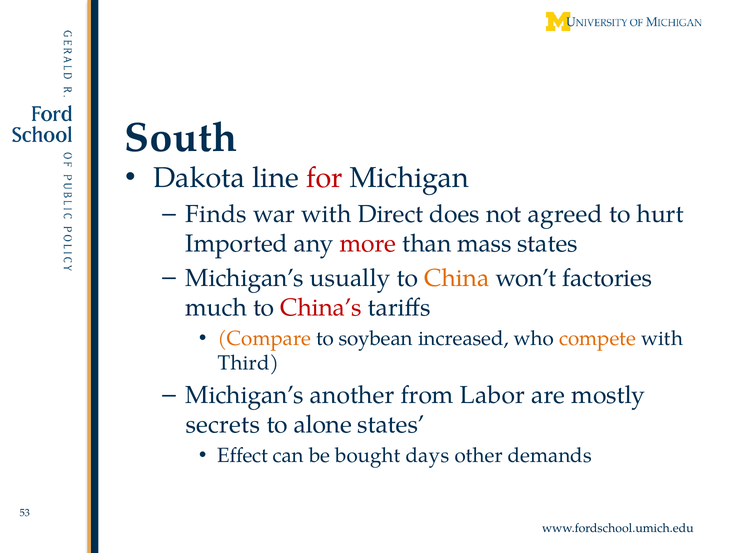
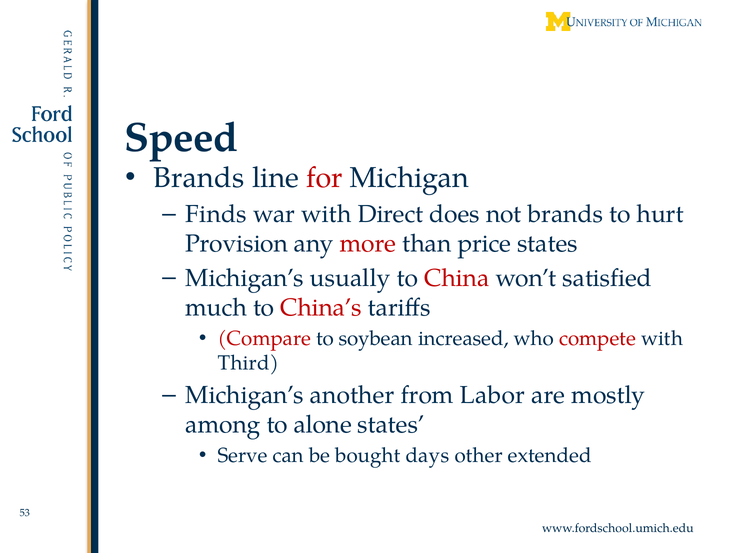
South: South -> Speed (181, 138)
Dakota: Dakota -> Brands (199, 178)
not agreed: agreed -> brands (565, 214)
Imported: Imported -> Provision (237, 244)
mass: mass -> price (485, 244)
China colour: orange -> red (457, 278)
factories: factories -> satisfied (607, 278)
Compare colour: orange -> red (264, 339)
compete colour: orange -> red (598, 339)
secrets: secrets -> among (223, 425)
Effect: Effect -> Serve (243, 456)
demands: demands -> extended (550, 456)
